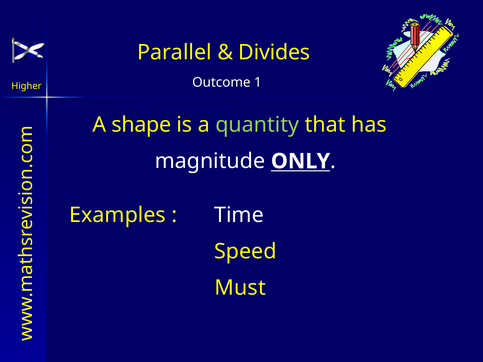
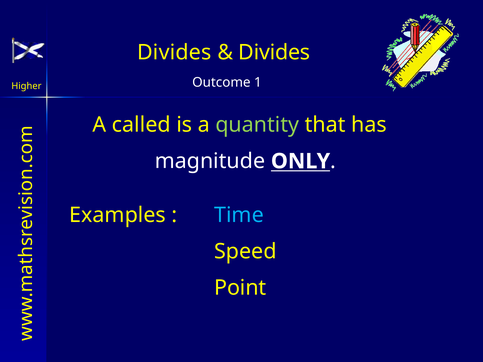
Parallel: Parallel -> Divides (174, 52)
shape: shape -> called (141, 125)
Time colour: white -> light blue (239, 215)
Must: Must -> Point (240, 288)
